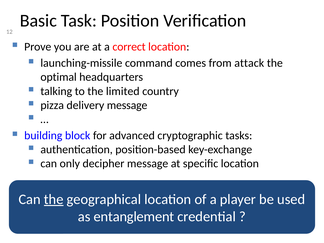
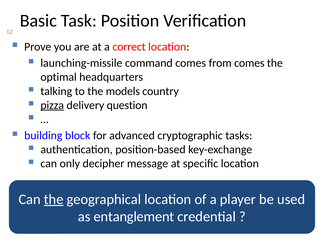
from attack: attack -> comes (249, 63)
limited: limited -> models (123, 91)
pizza underline: none -> present (52, 105)
delivery message: message -> question (127, 105)
